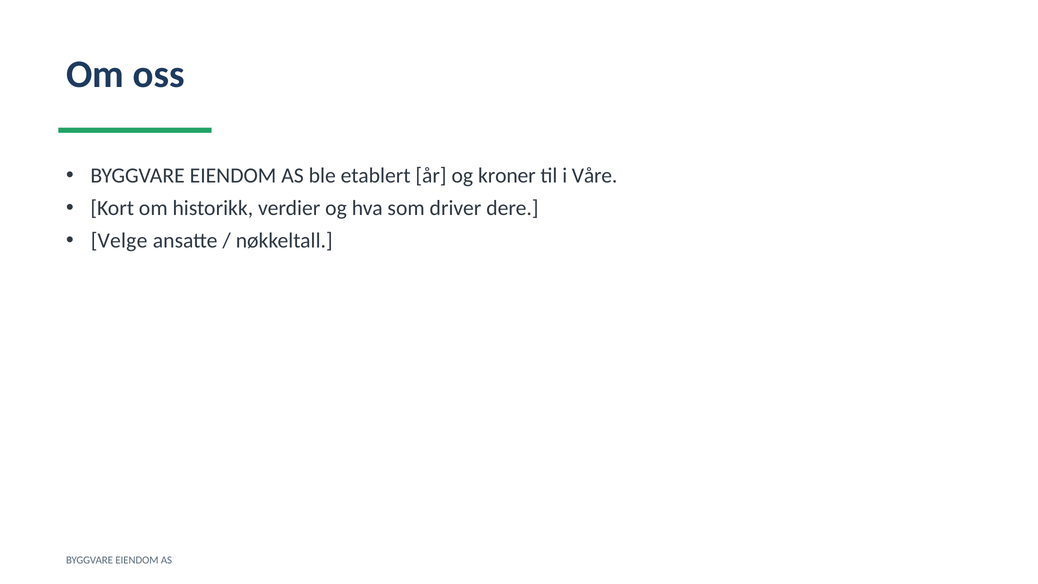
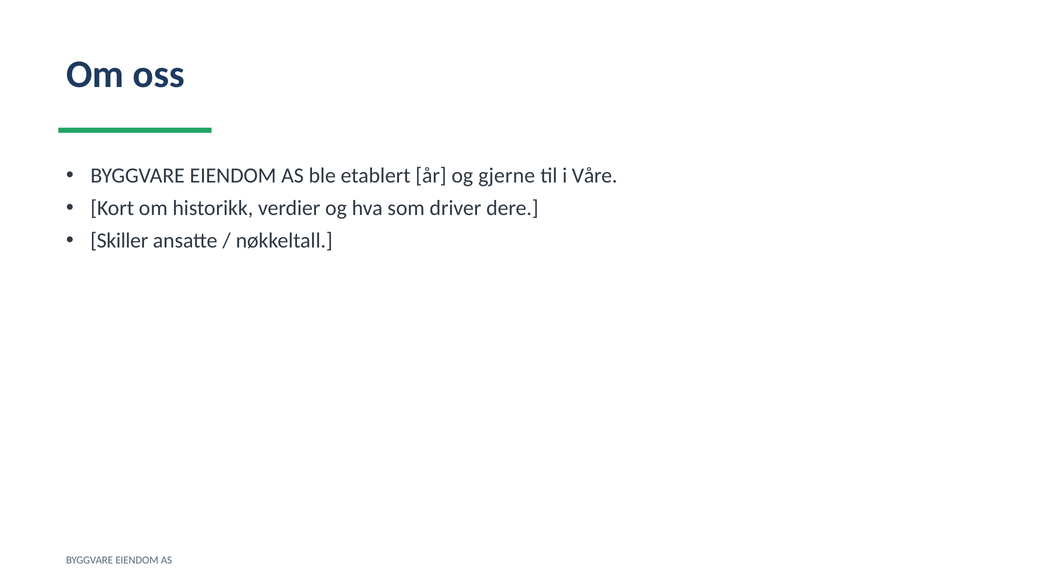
kroner: kroner -> gjerne (507, 176)
Velge: Velge -> Skiller (119, 241)
